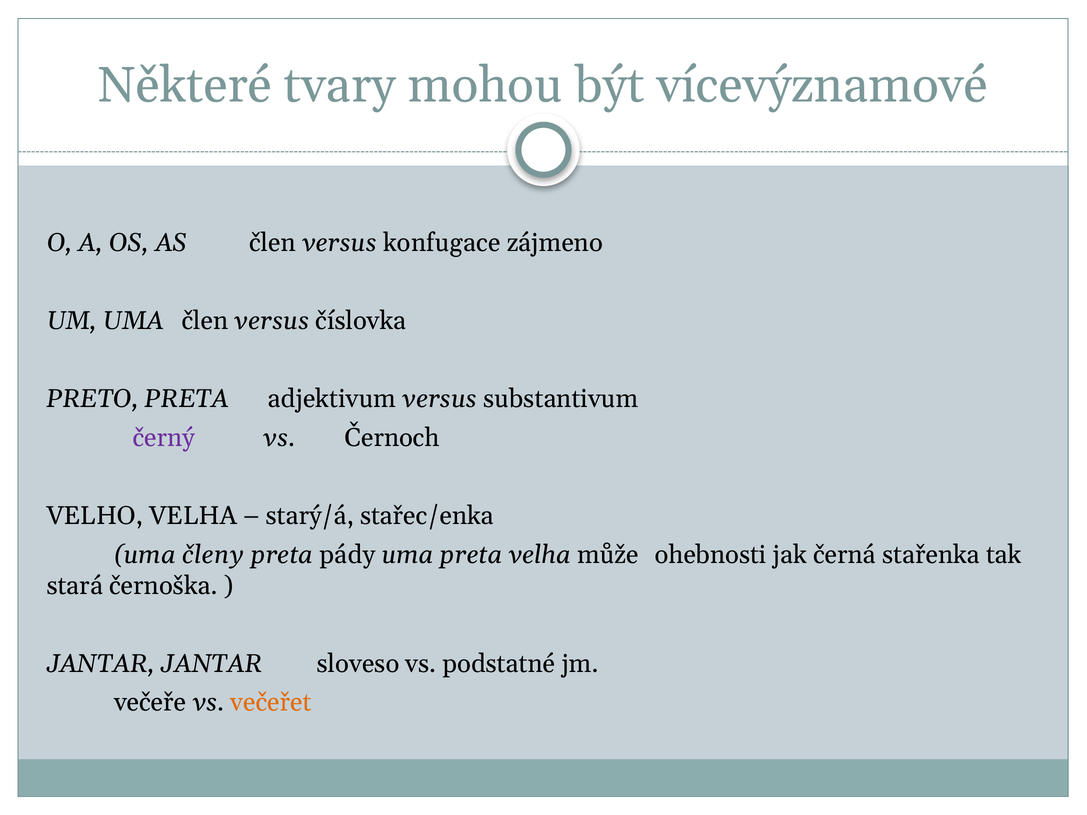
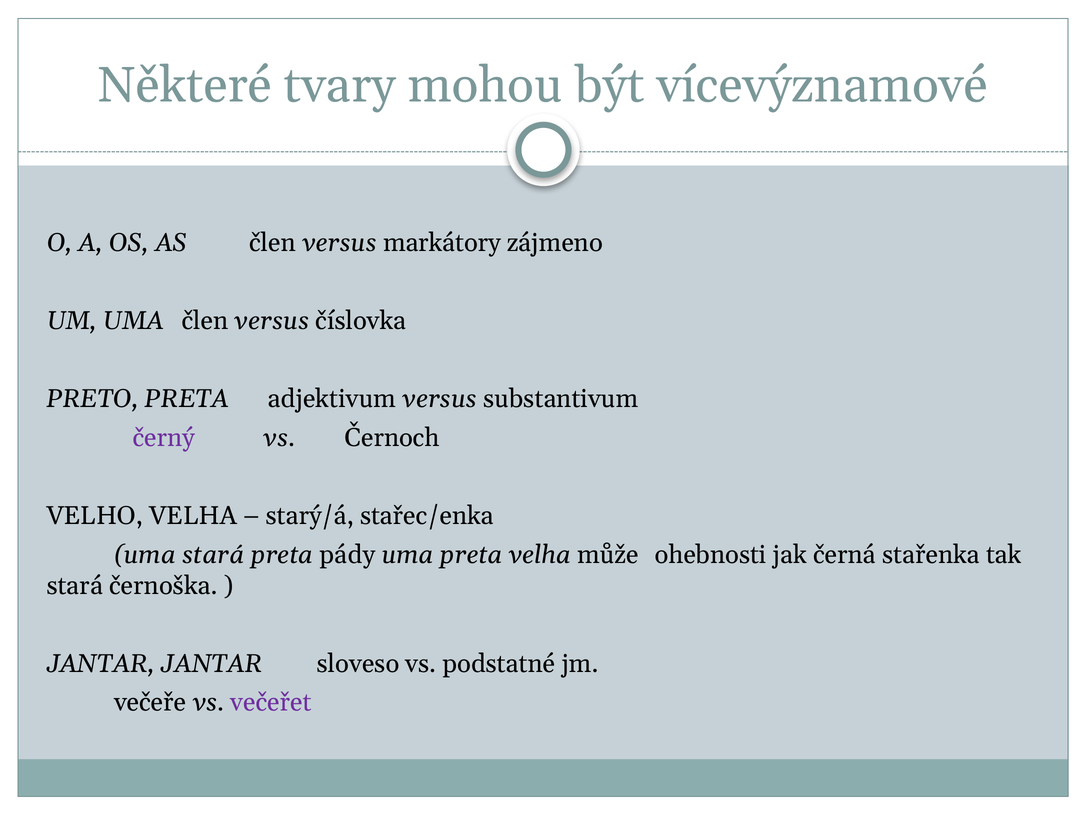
konfugace: konfugace -> markátory (442, 243)
uma členy: členy -> stará (213, 555)
večeřet colour: orange -> purple (271, 703)
